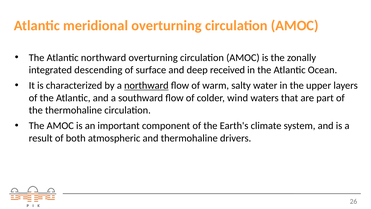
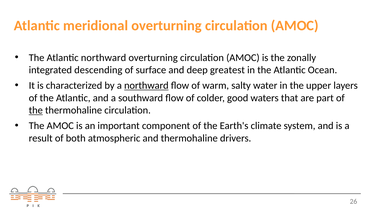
received: received -> greatest (227, 70)
wind: wind -> good (238, 98)
the underline: none -> present (36, 110)
